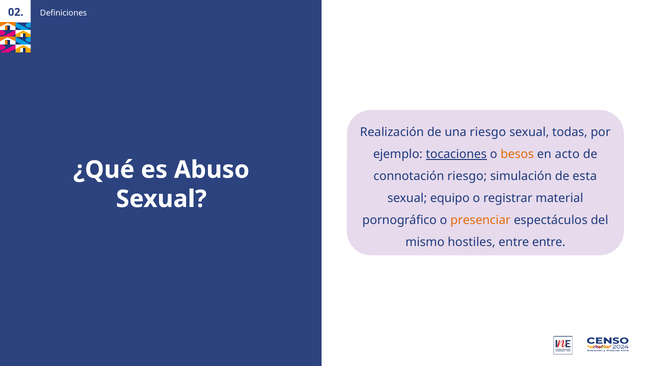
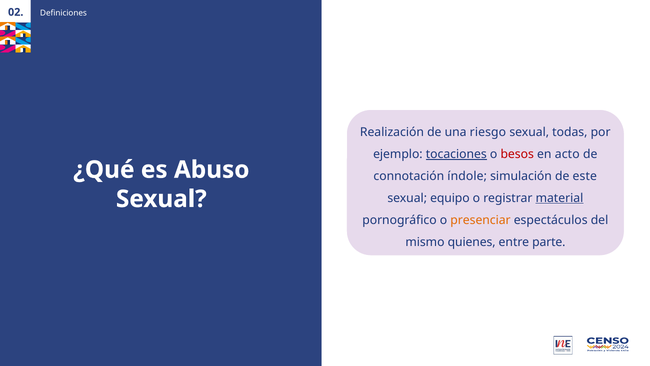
besos colour: orange -> red (517, 154)
connotación riesgo: riesgo -> índole (467, 176)
esta: esta -> este (585, 176)
material underline: none -> present (559, 198)
hostiles: hostiles -> quienes (472, 242)
entre entre: entre -> parte (549, 242)
